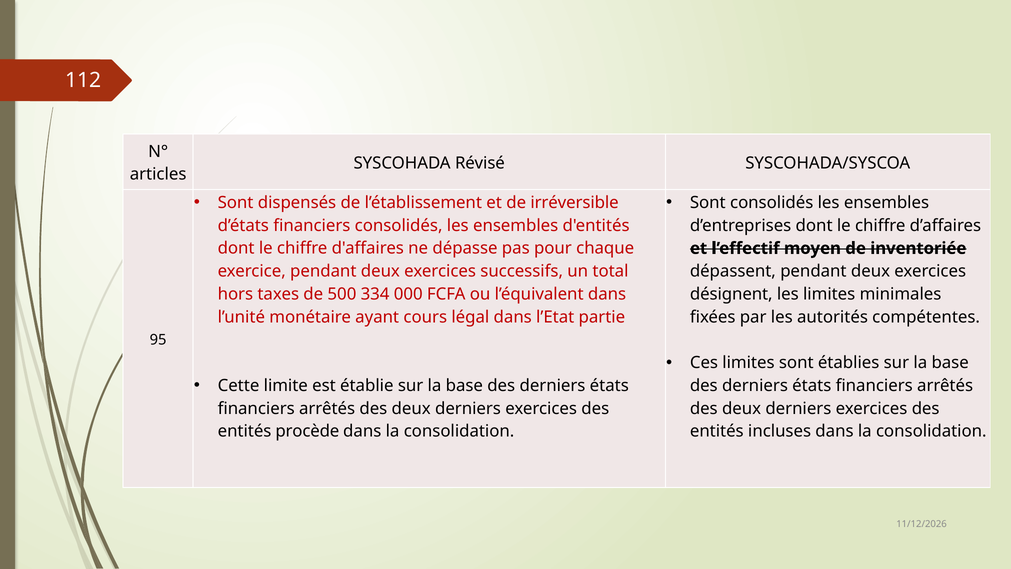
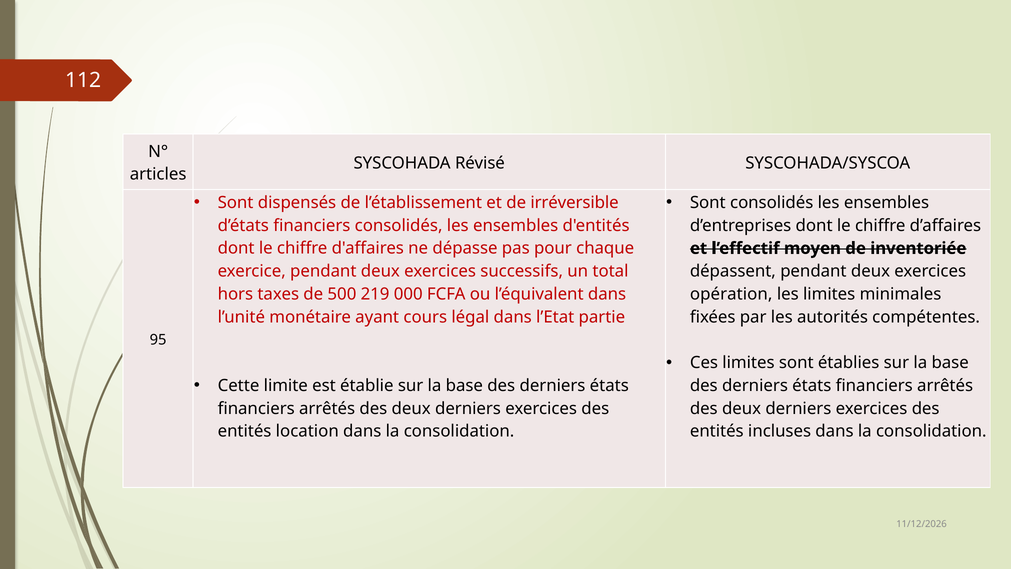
334: 334 -> 219 (375, 294)
désignent: désignent -> opération (731, 294)
procède: procède -> location (307, 431)
